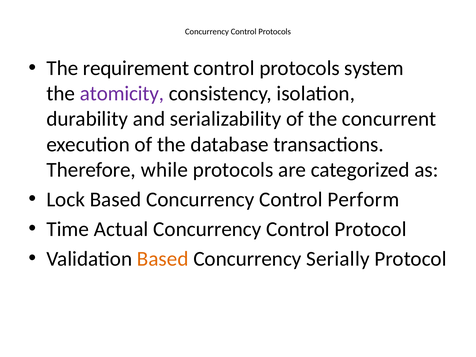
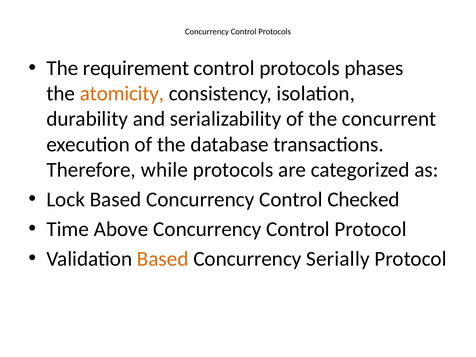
system: system -> phases (374, 68)
atomicity colour: purple -> orange (122, 94)
Perform: Perform -> Checked (363, 199)
Actual: Actual -> Above (121, 229)
